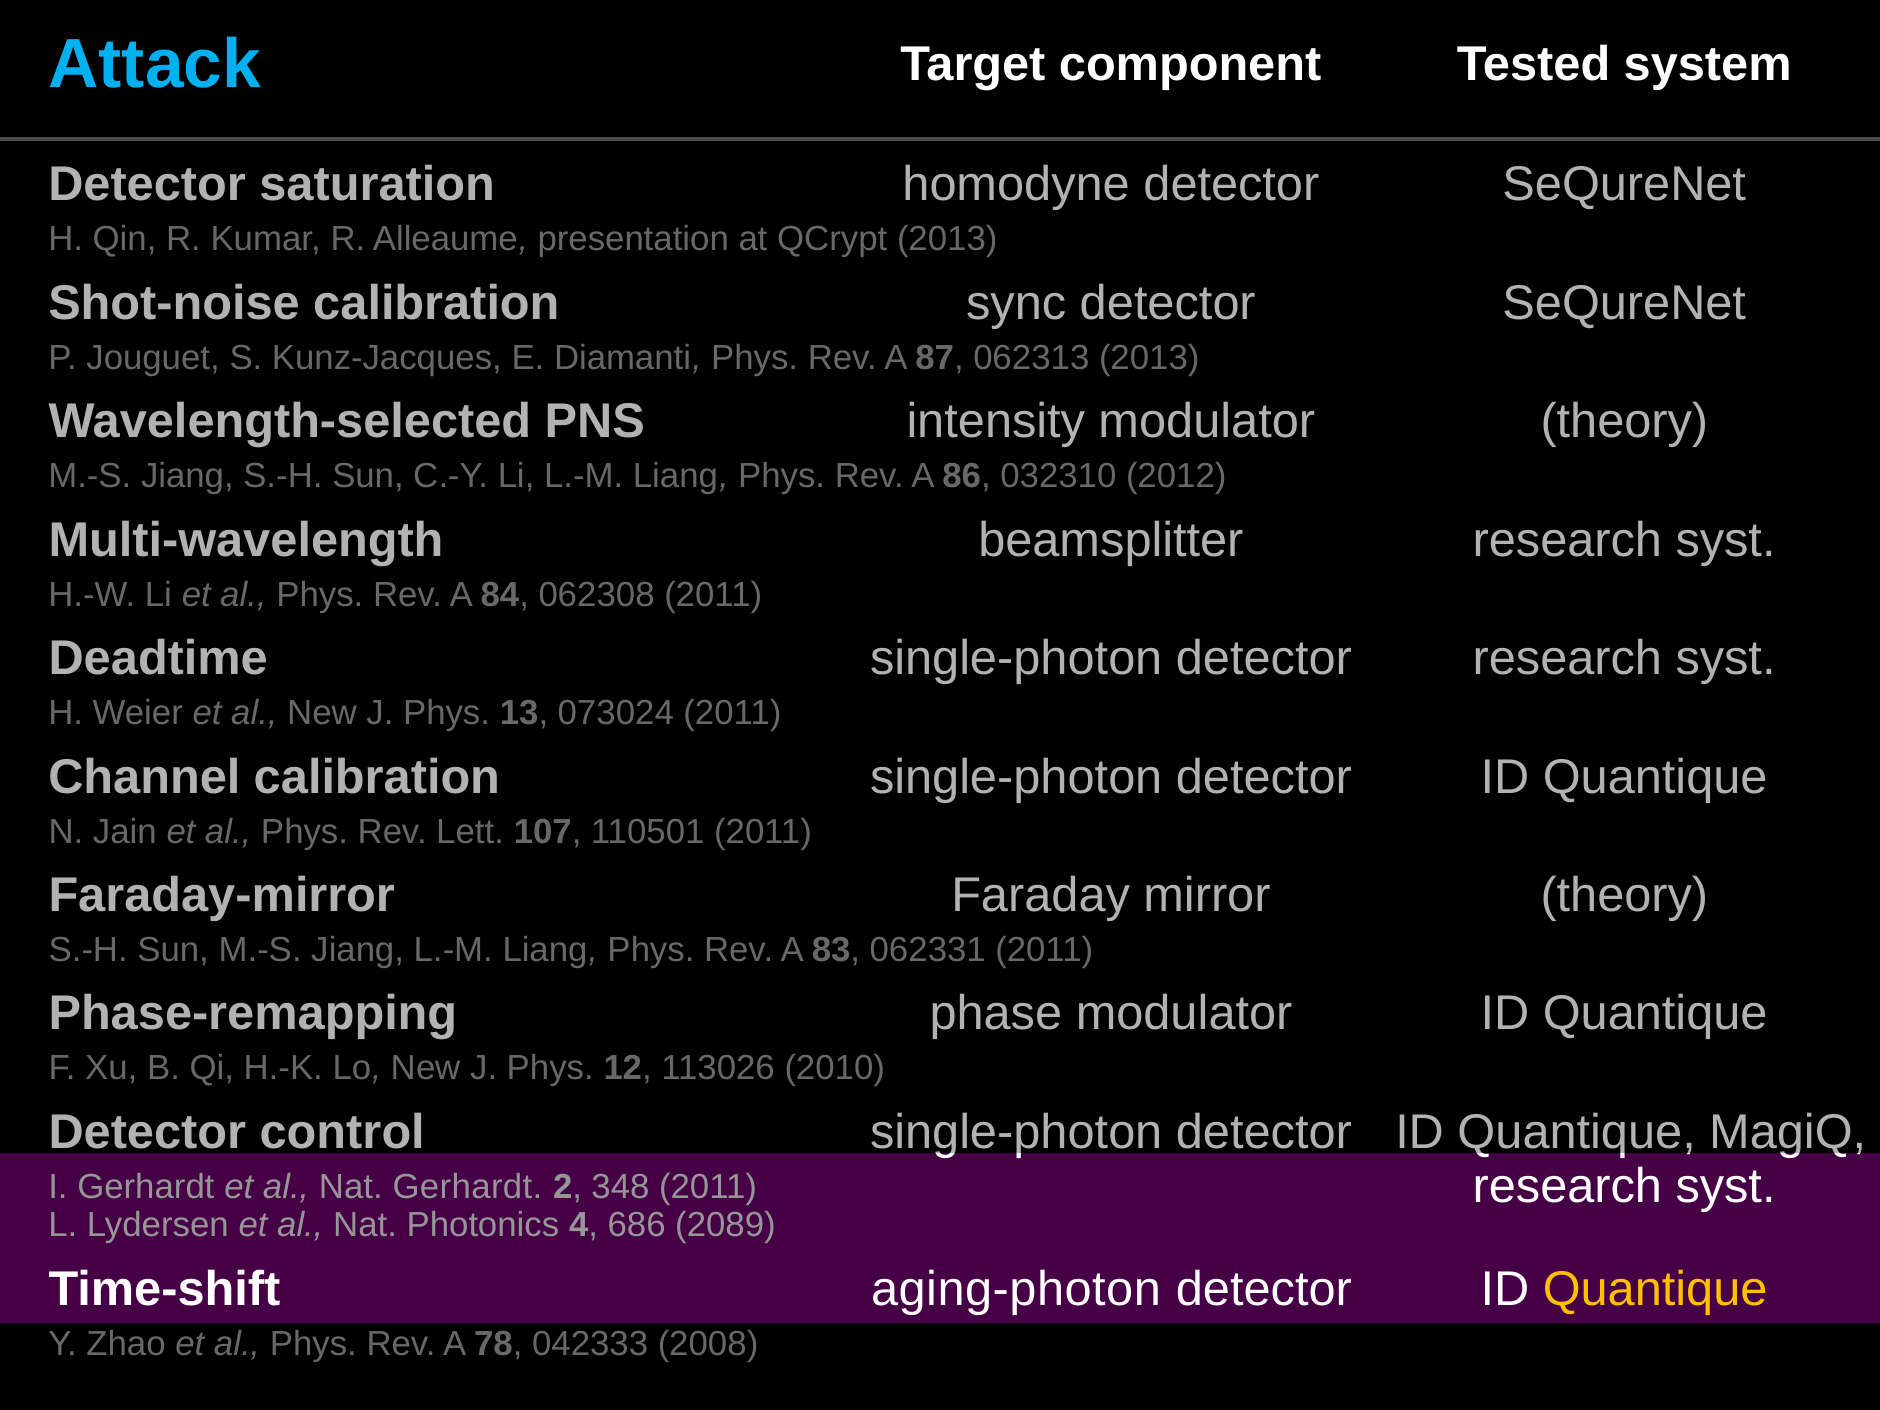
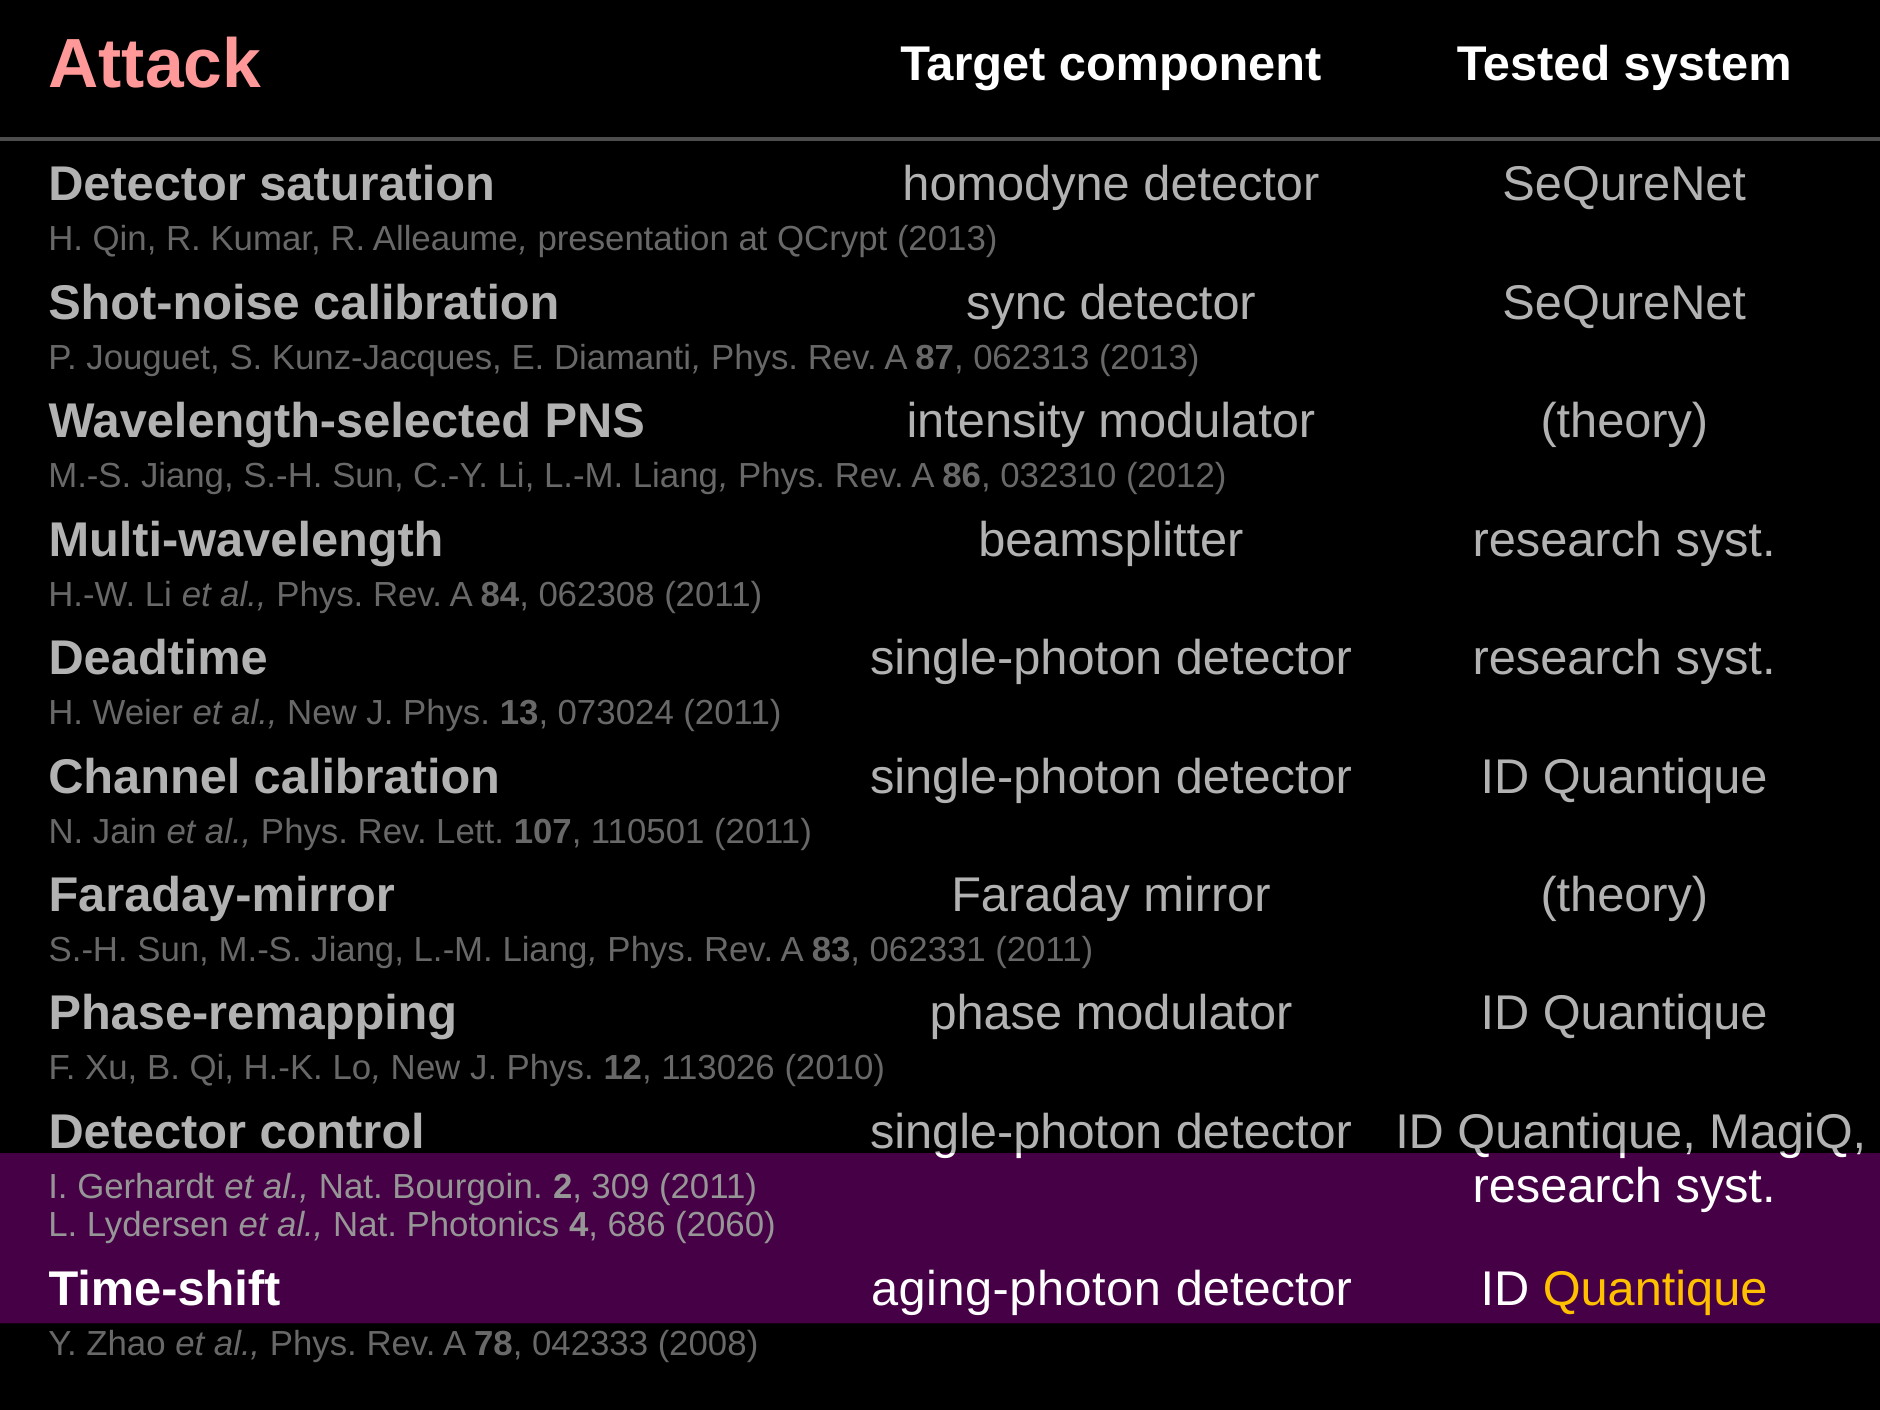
Attack colour: light blue -> pink (155, 65)
Nat Gerhardt: Gerhardt -> Bourgoin (468, 1187)
348: 348 -> 309 (620, 1187)
2089: 2089 -> 2060 (725, 1225)
